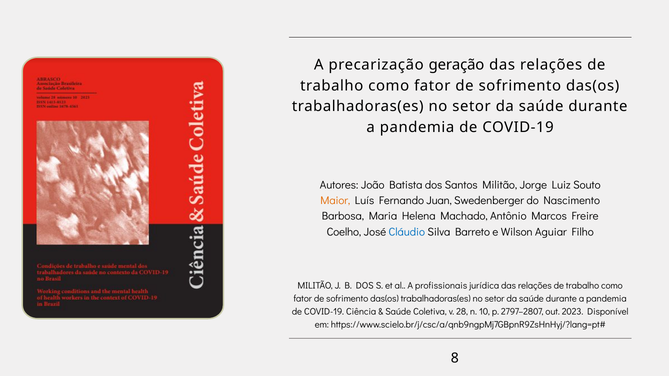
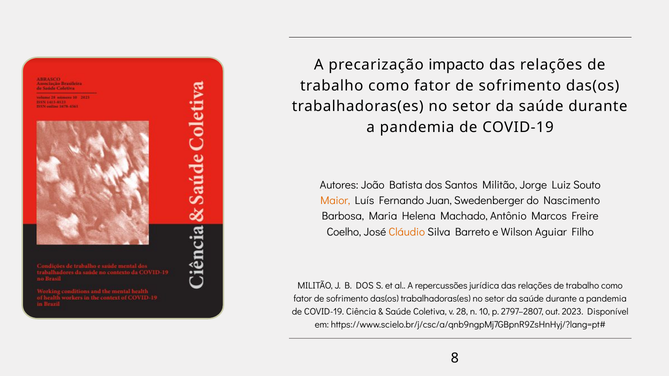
geração: geração -> impacto (457, 65)
Cláudio colour: blue -> orange (407, 232)
profissionais: profissionais -> repercussões (441, 286)
